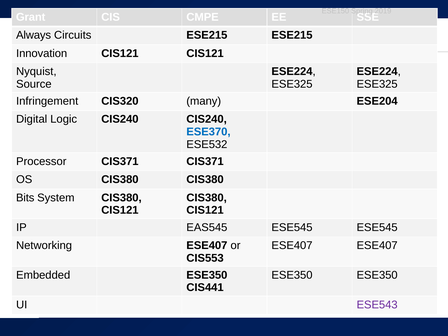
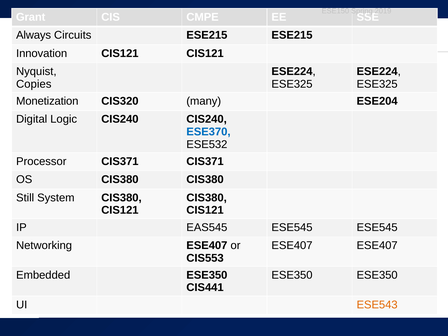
Source: Source -> Copies (34, 84)
Infringement: Infringement -> Monetization (47, 101)
Bits: Bits -> Still (25, 198)
ESE543 colour: purple -> orange (377, 305)
